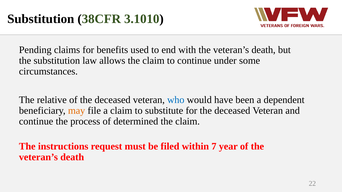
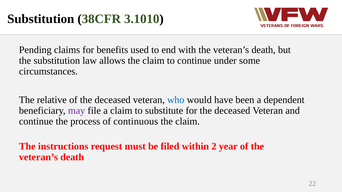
may colour: orange -> purple (77, 111)
determined: determined -> continuous (136, 122)
7: 7 -> 2 (214, 147)
